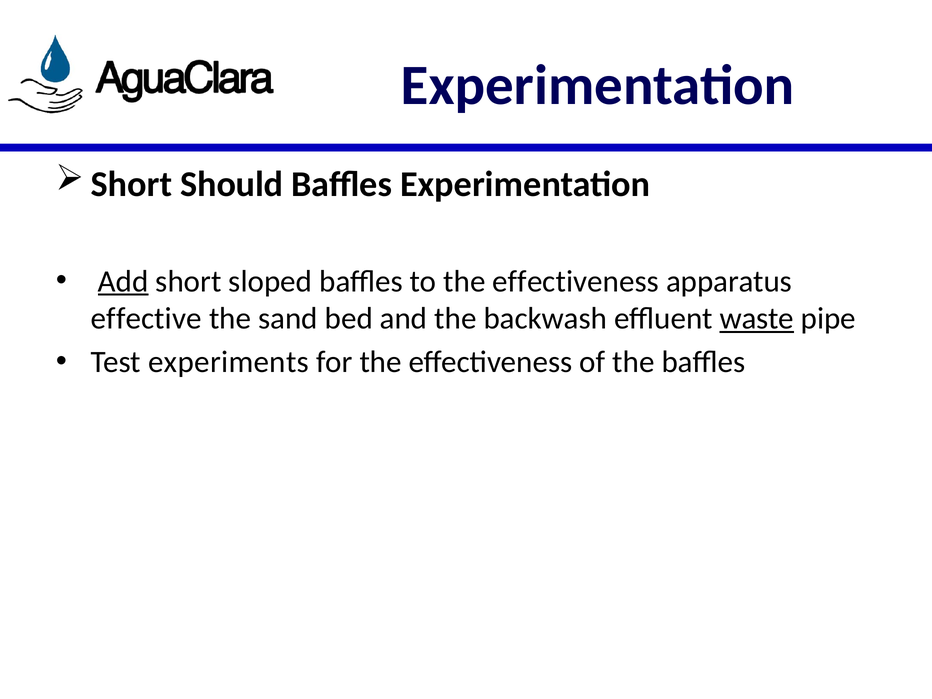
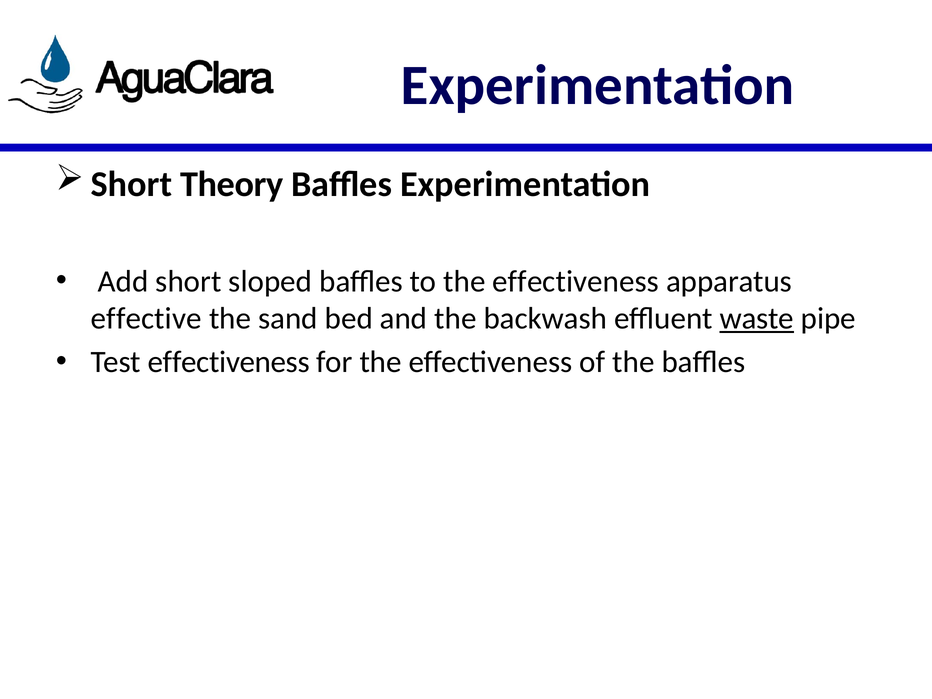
Should: Should -> Theory (232, 184)
Add underline: present -> none (123, 281)
Test experiments: experiments -> effectiveness (229, 362)
